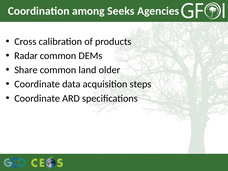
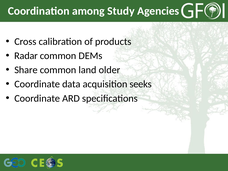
Seeks: Seeks -> Study (121, 11)
steps: steps -> seeks (141, 84)
